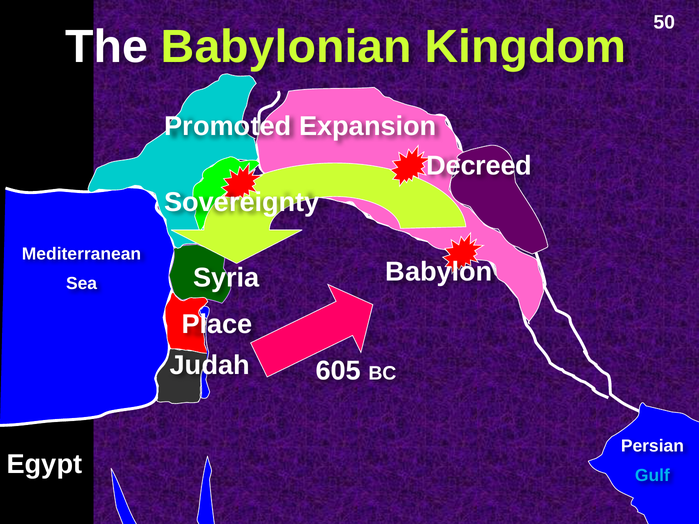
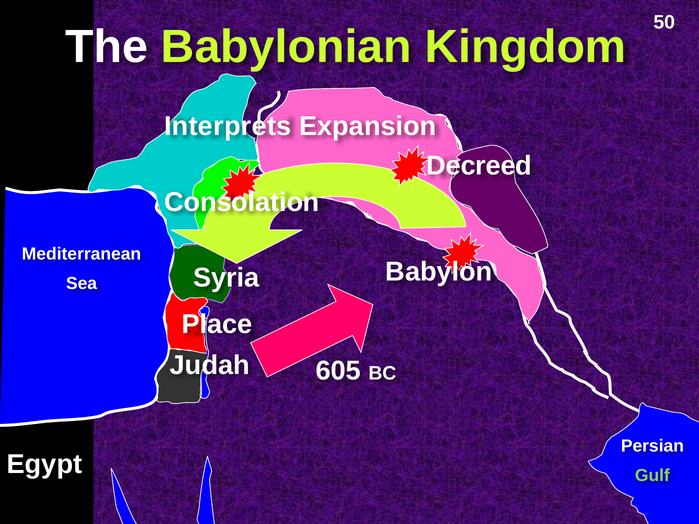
Promoted: Promoted -> Interprets (228, 126)
Sovereignty: Sovereignty -> Consolation (242, 202)
Gulf colour: light blue -> light green (652, 476)
